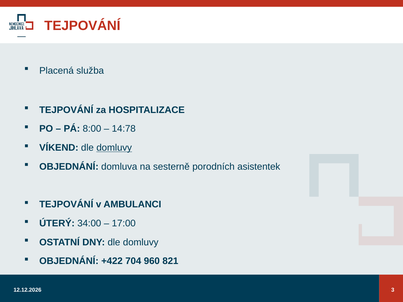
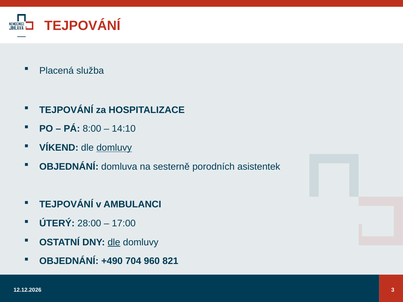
14:78: 14:78 -> 14:10 (124, 129)
34:00: 34:00 -> 28:00 (89, 224)
dle underline: none -> present (114, 242)
+422: +422 -> +490 (112, 261)
